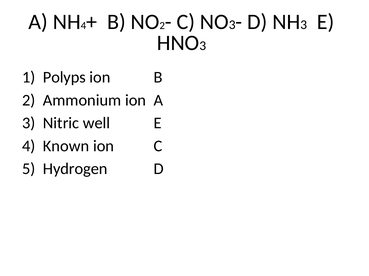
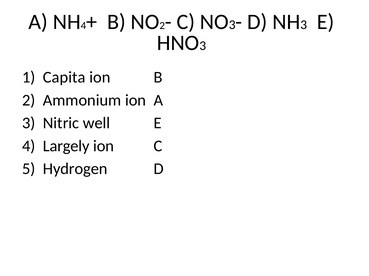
Polyps: Polyps -> Capita (64, 77)
Known: Known -> Largely (66, 146)
